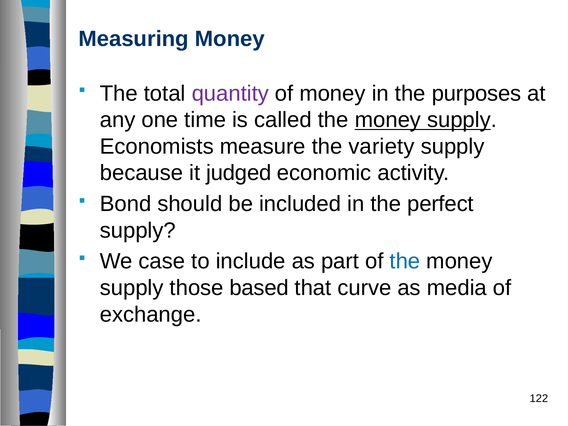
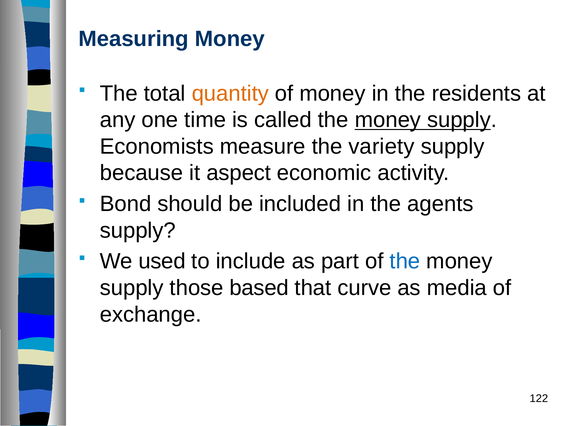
quantity colour: purple -> orange (230, 93)
purposes: purposes -> residents (476, 93)
judged: judged -> aspect (239, 173)
perfect: perfect -> agents (440, 204)
case: case -> used (162, 261)
